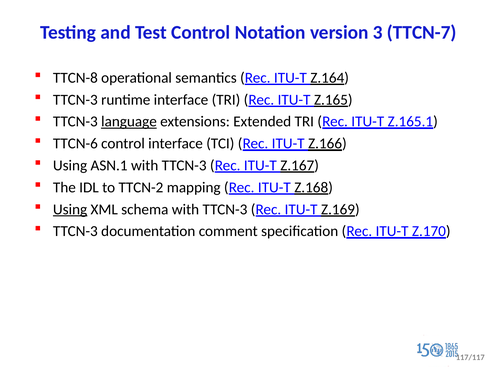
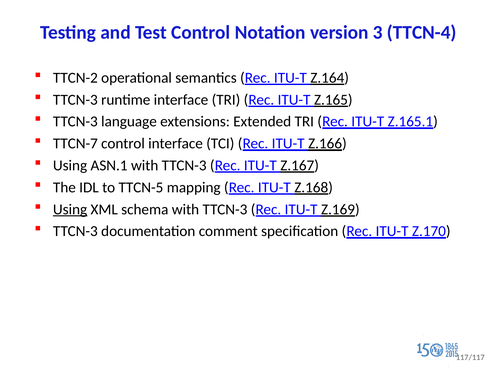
TTCN-7: TTCN-7 -> TTCN-4 (422, 32)
TTCN-8: TTCN-8 -> TTCN-2 (75, 78)
language underline: present -> none (129, 122)
TTCN-6: TTCN-6 -> TTCN-7 (75, 143)
TTCN-2: TTCN-2 -> TTCN-5 (141, 187)
